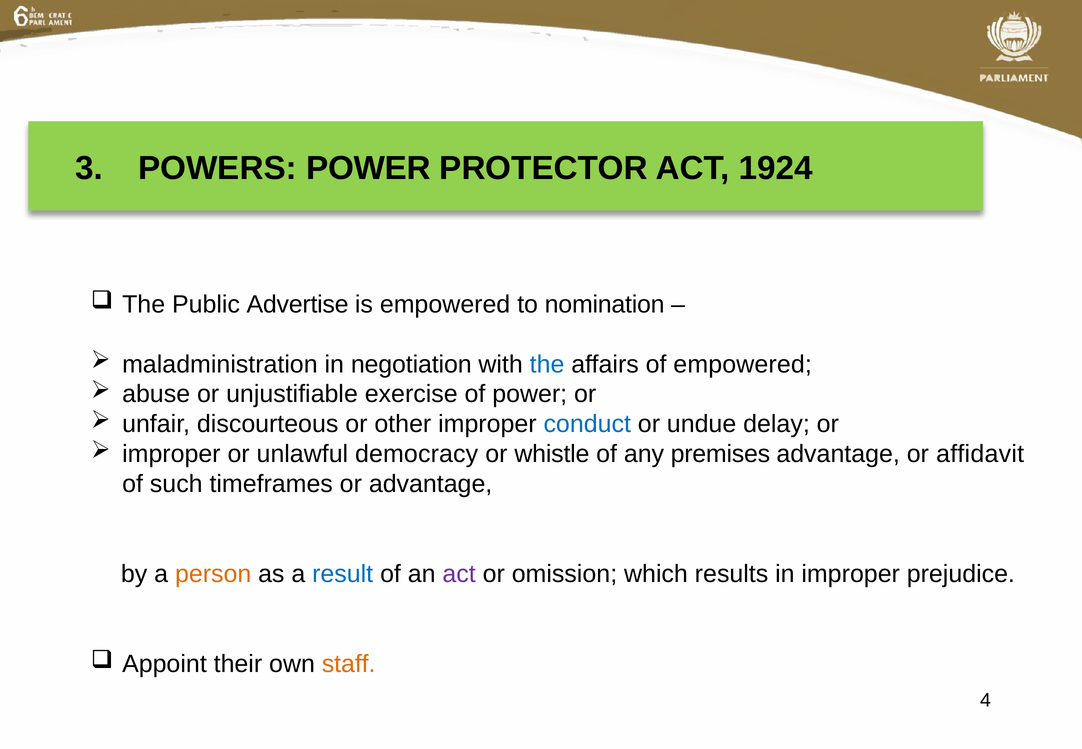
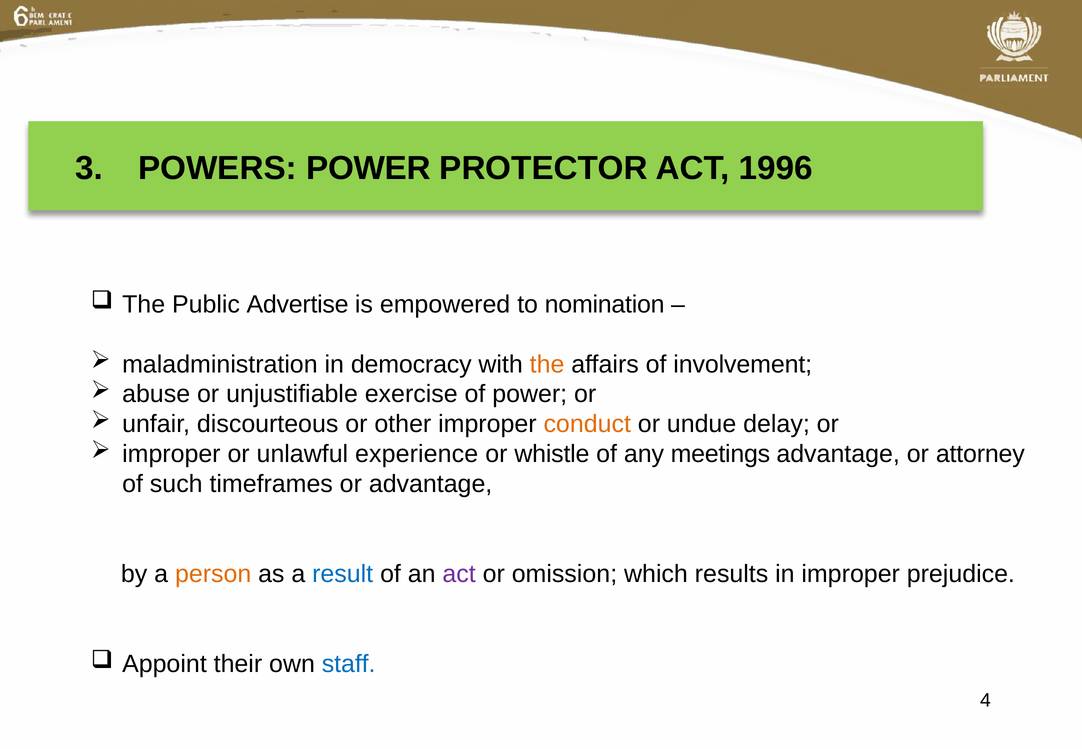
1924: 1924 -> 1996 (776, 168)
negotiation: negotiation -> democracy (411, 364)
the colour: blue -> orange (547, 364)
of empowered: empowered -> involvement (743, 364)
conduct colour: blue -> orange (587, 424)
democracy: democracy -> experience (417, 454)
premises: premises -> meetings (720, 454)
affidavit: affidavit -> attorney (980, 454)
staff colour: orange -> blue (349, 664)
